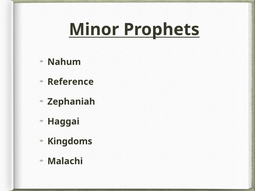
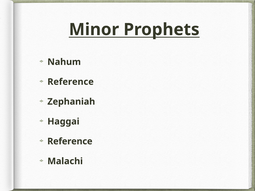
Kingdoms: Kingdoms -> Reference (70, 142)
